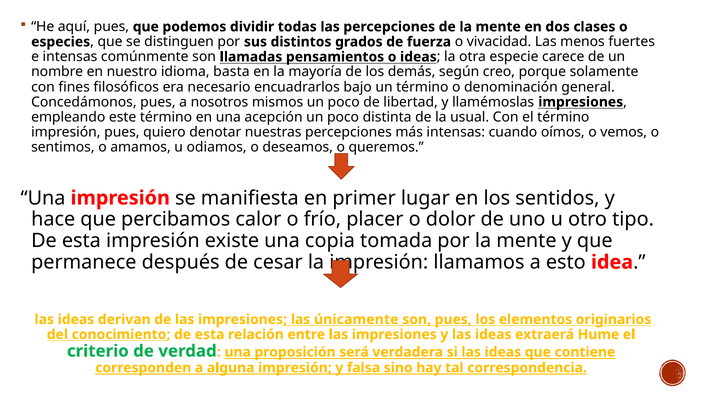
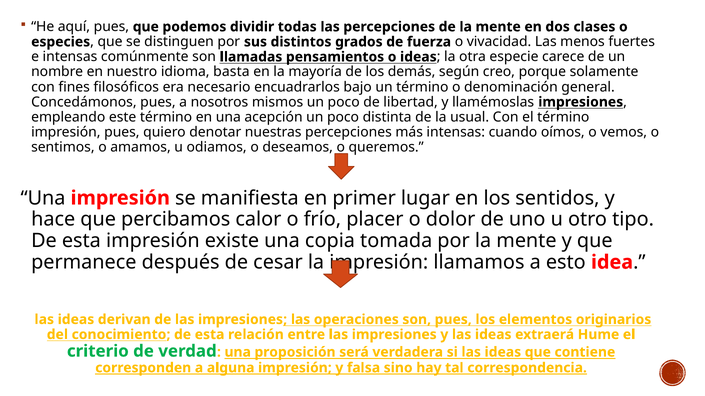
únicamente: únicamente -> operaciones (356, 320)
